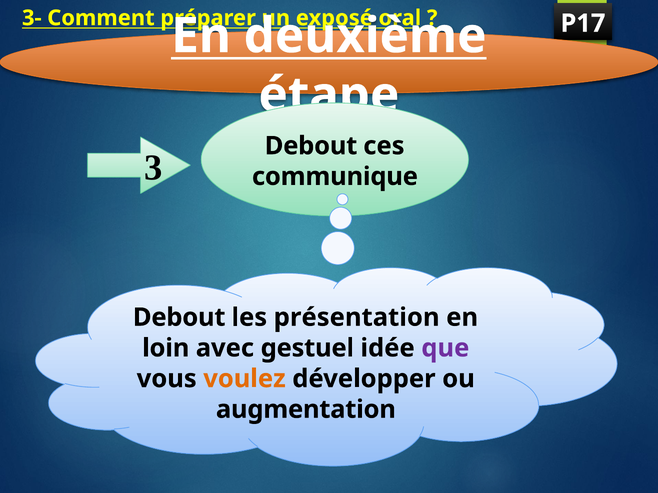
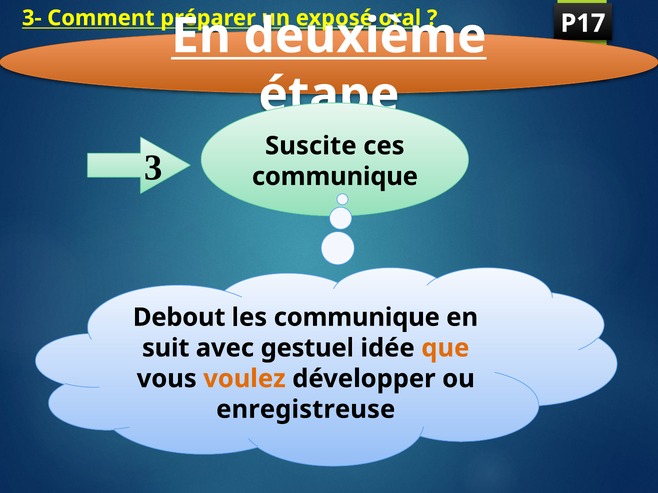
Debout: Debout -> Suscite (311, 146)
les présentation: présentation -> communique (357, 318)
loin: loin -> suit (166, 348)
que colour: purple -> orange (445, 348)
augmentation: augmentation -> enregistreuse (306, 410)
